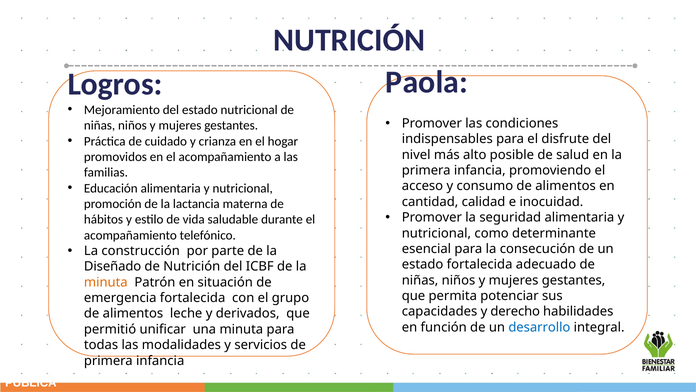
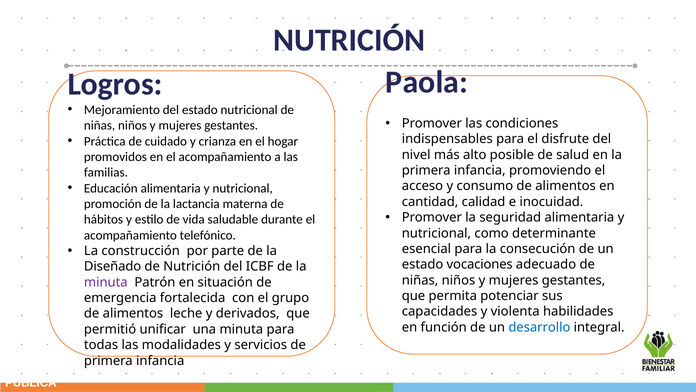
estado fortalecida: fortalecida -> vocaciones (480, 264)
minuta colour: orange -> purple (106, 282)
derecho: derecho -> violenta (515, 311)
